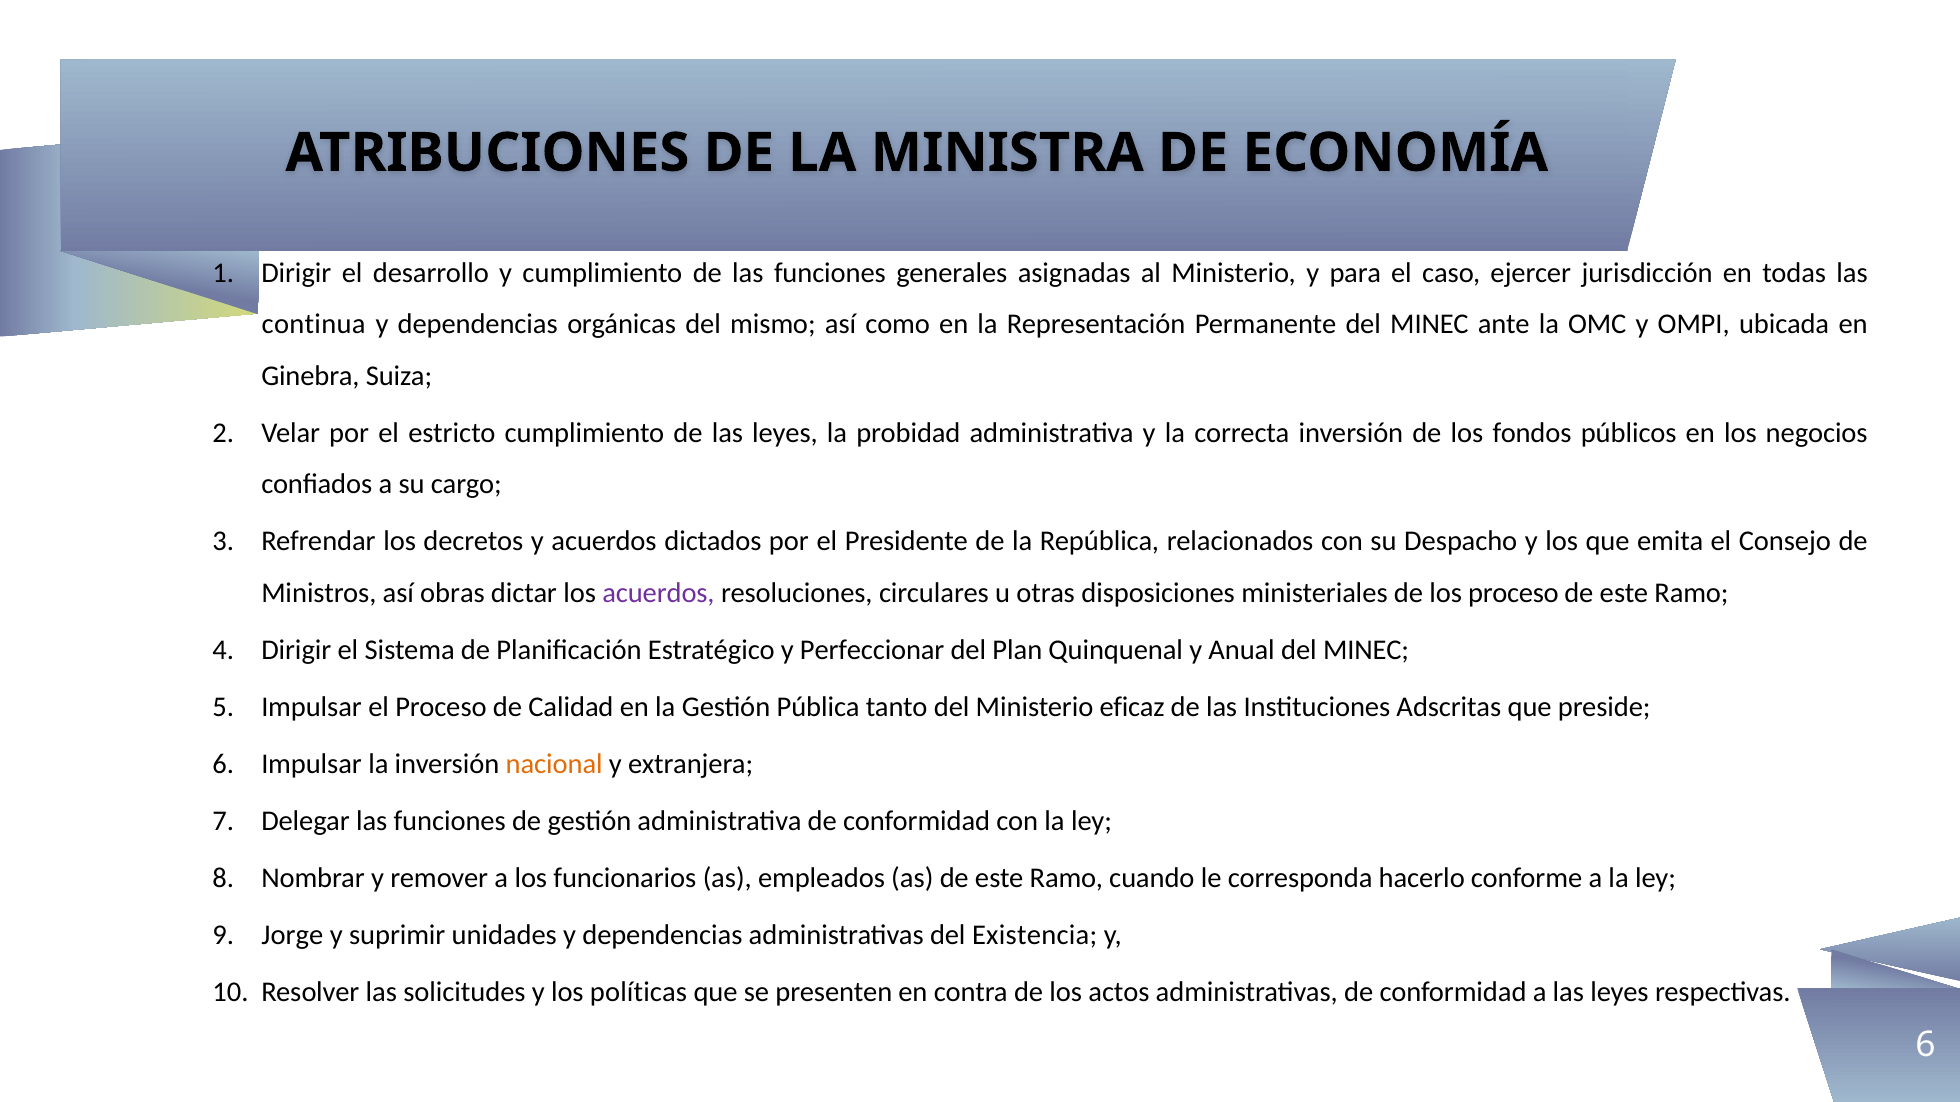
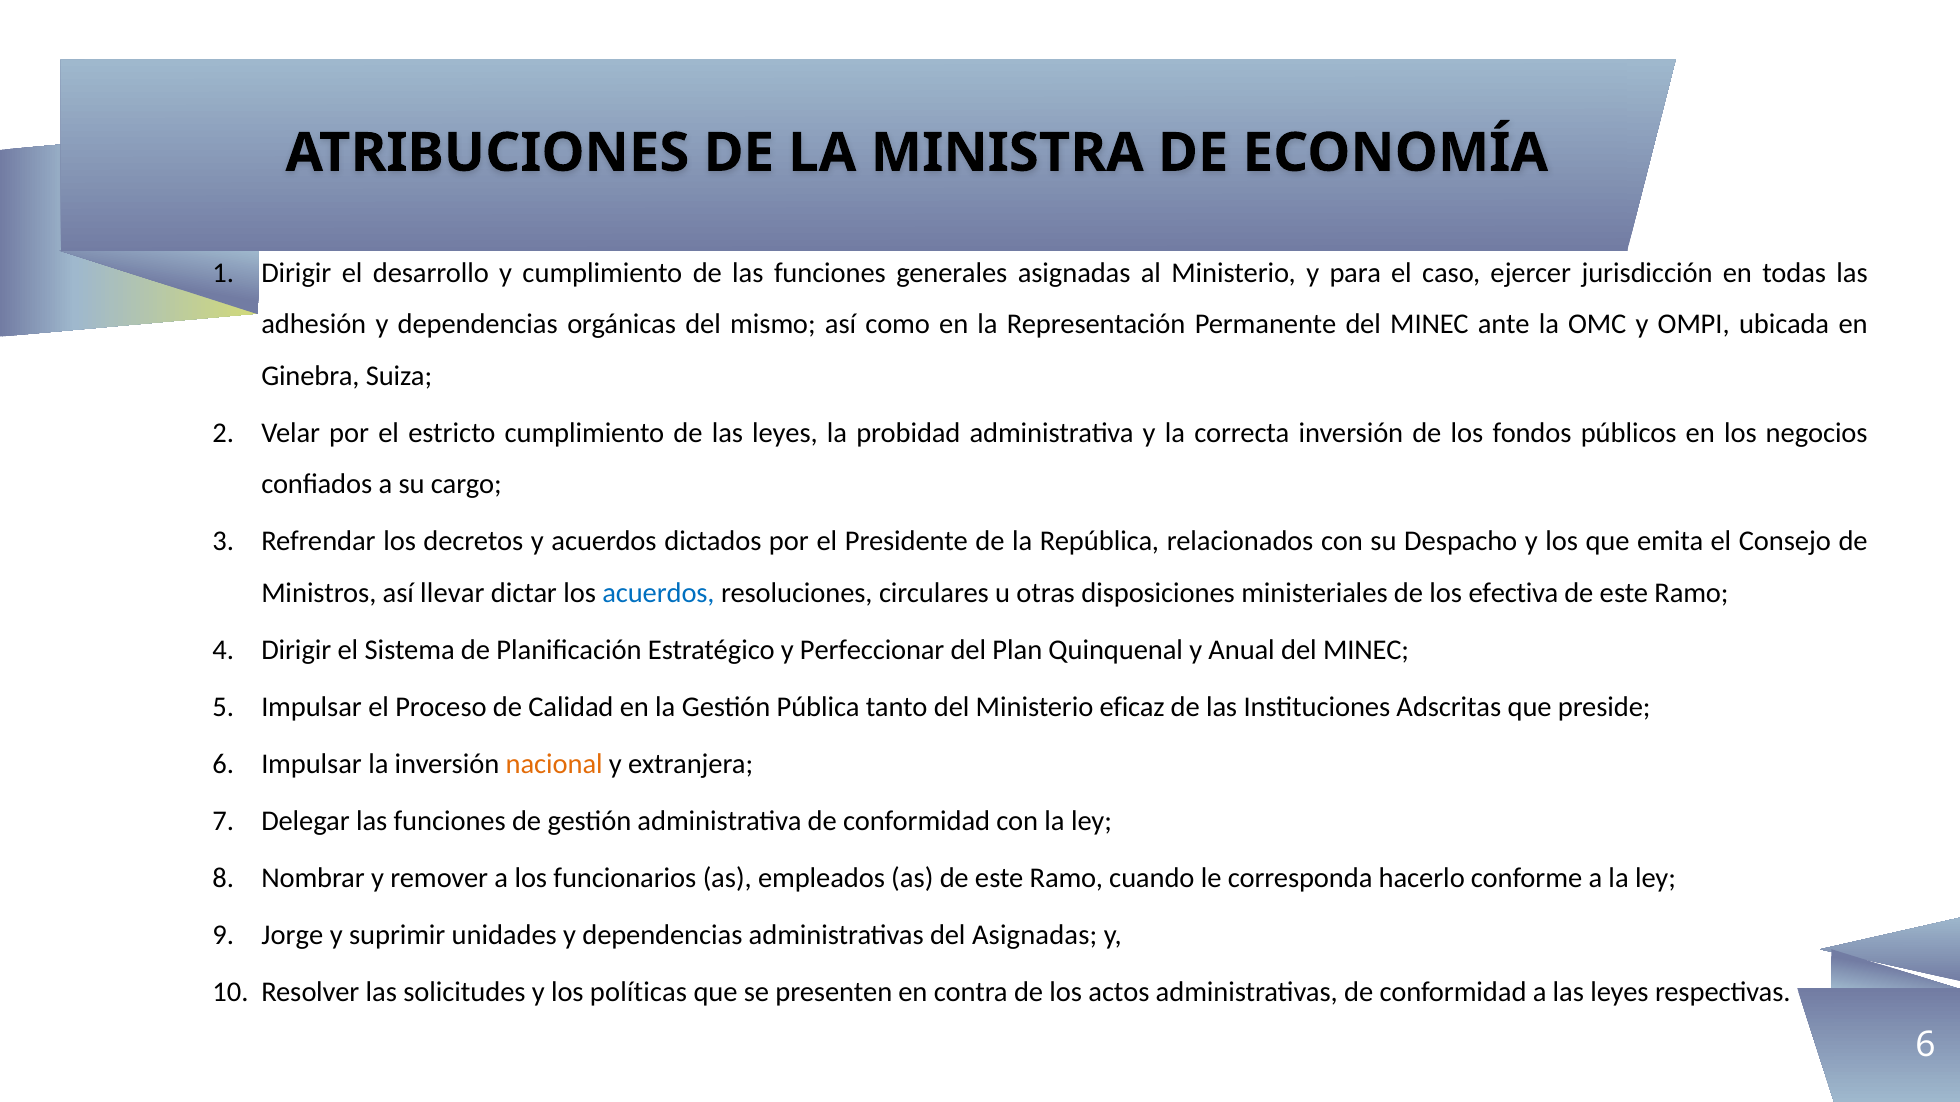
continua: continua -> adhesión (314, 325)
obras: obras -> llevar (452, 593)
acuerdos colour: purple -> blue (658, 593)
los proceso: proceso -> efectiva (1513, 593)
del Existencia: Existencia -> Asignadas (1035, 936)
